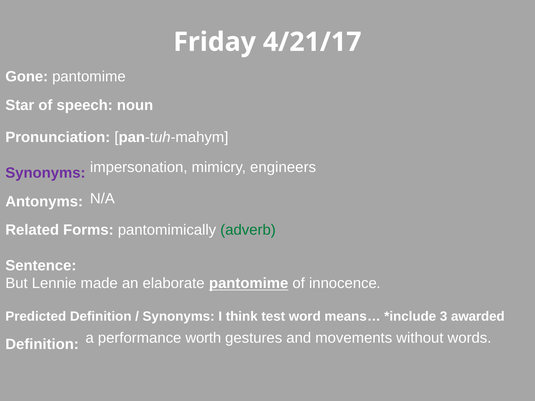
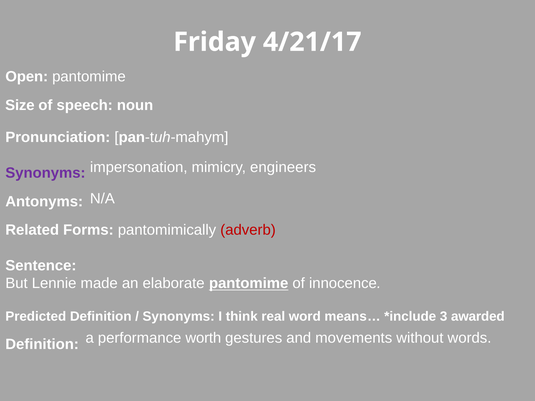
Gone: Gone -> Open (27, 77)
Star: Star -> Size (20, 105)
adverb colour: green -> red (248, 230)
test: test -> real (273, 316)
